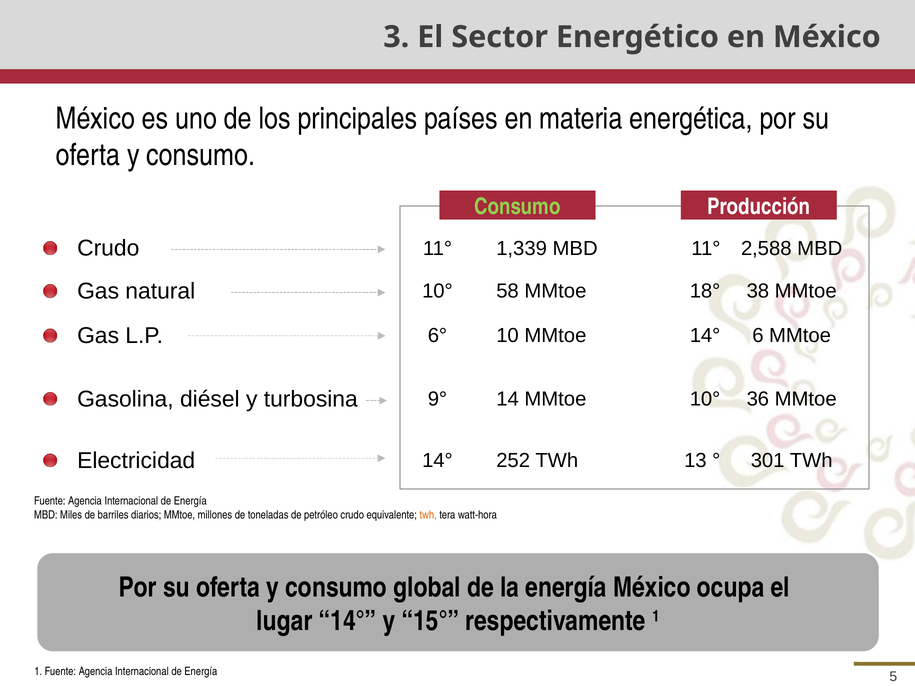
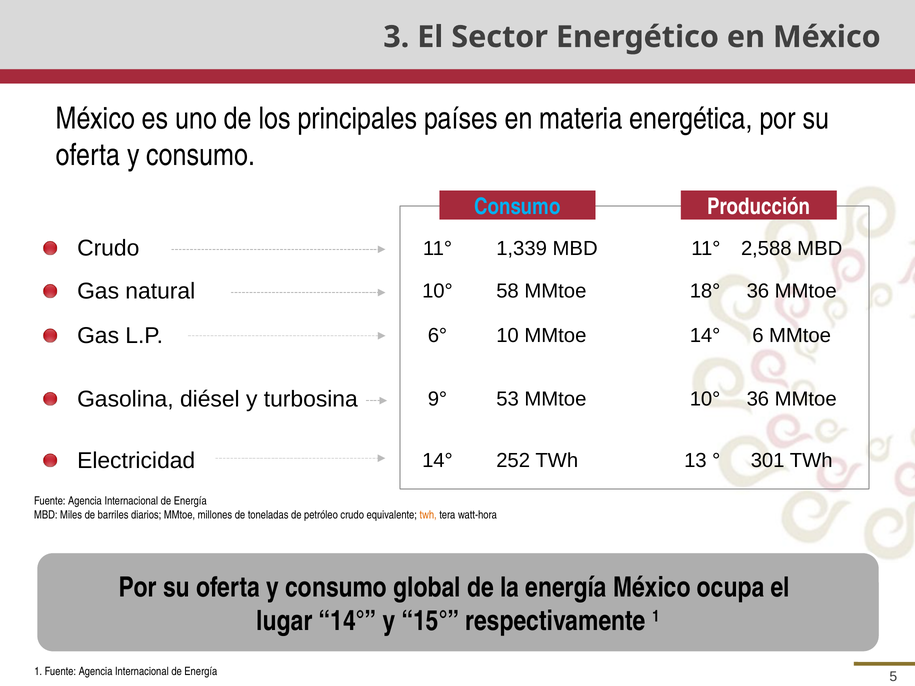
Consumo colour: light green -> light blue (517, 207)
18° 38: 38 -> 36 (758, 291)
14: 14 -> 53 (508, 399)
